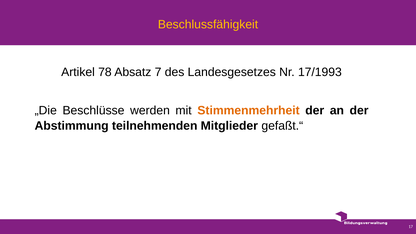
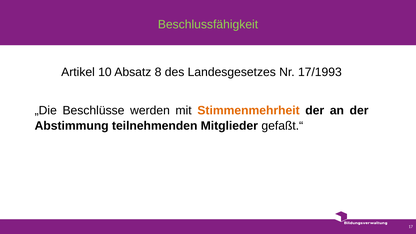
Beschlussfähigkeit colour: yellow -> light green (208, 24)
78: 78 -> 10 (105, 72)
7: 7 -> 8 (158, 72)
